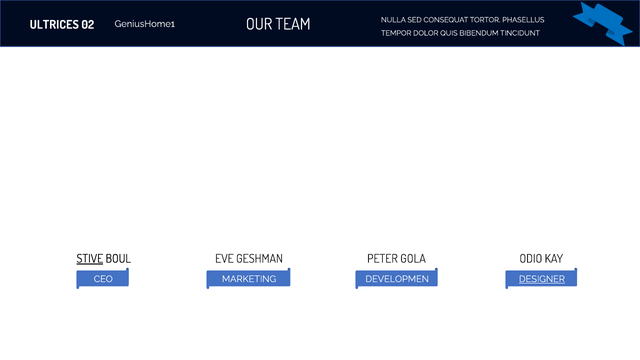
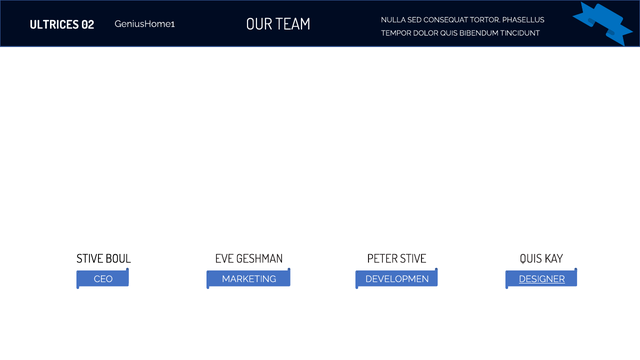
STIVE underline: present -> none (90, 259)
PETER GOLA: GOLA -> STIVE (413, 259)
BOUL ODIO: ODIO -> QUIS (531, 259)
